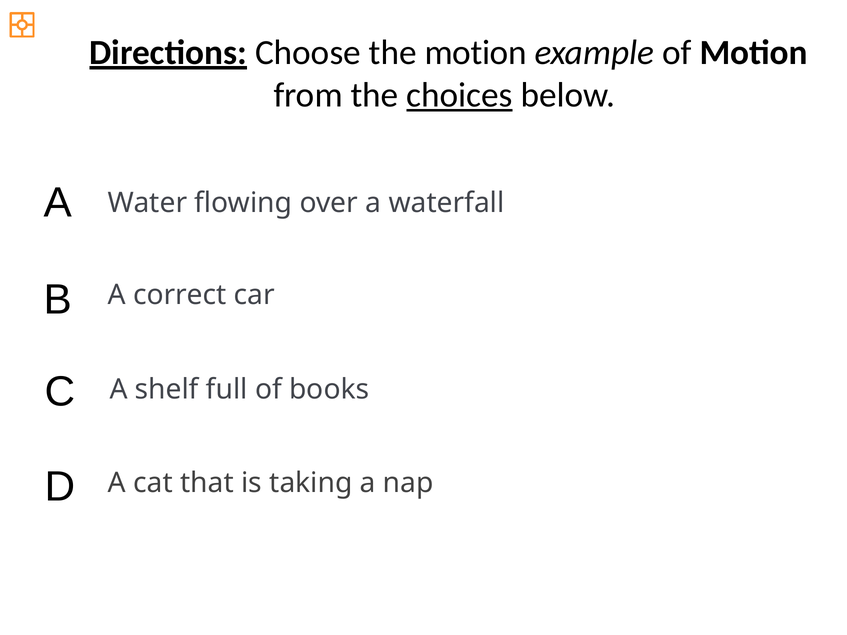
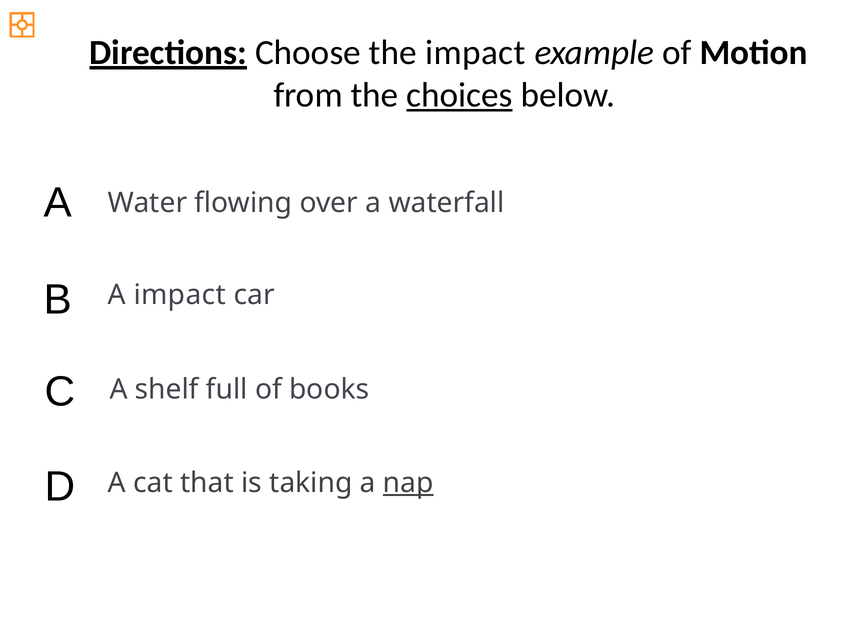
the motion: motion -> impact (475, 53)
A correct: correct -> impact (180, 295)
nap underline: none -> present (408, 483)
